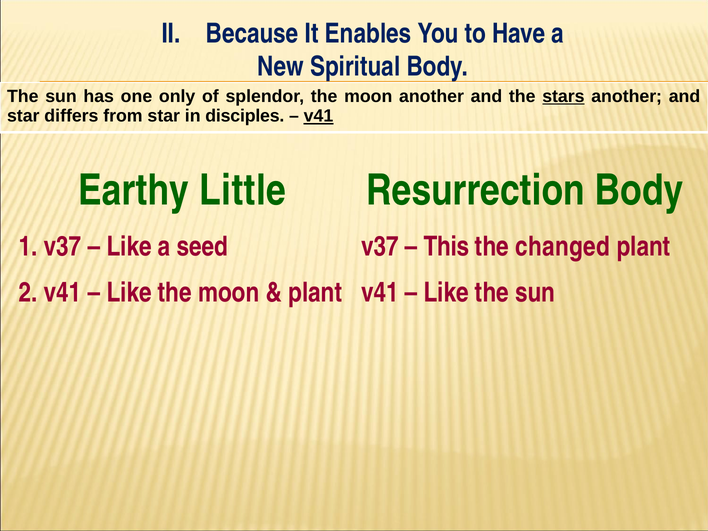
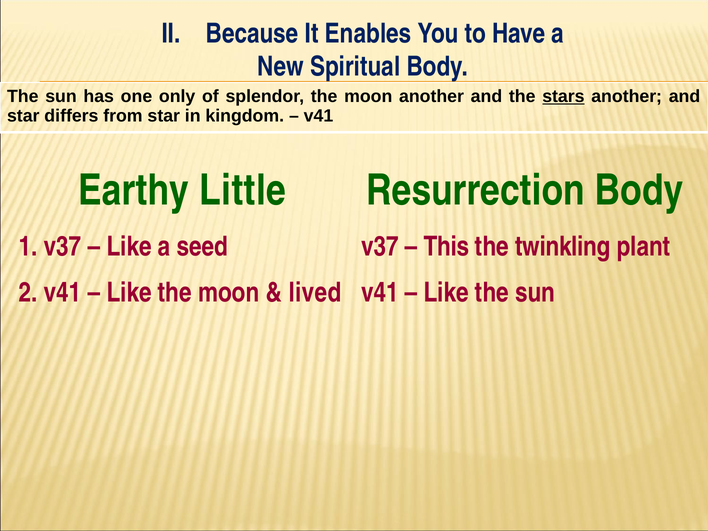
disciples: disciples -> kingdom (245, 116)
v41 underline: present -> none (318, 116)
changed: changed -> twinkling (563, 247)
plant: plant -> lived (315, 292)
